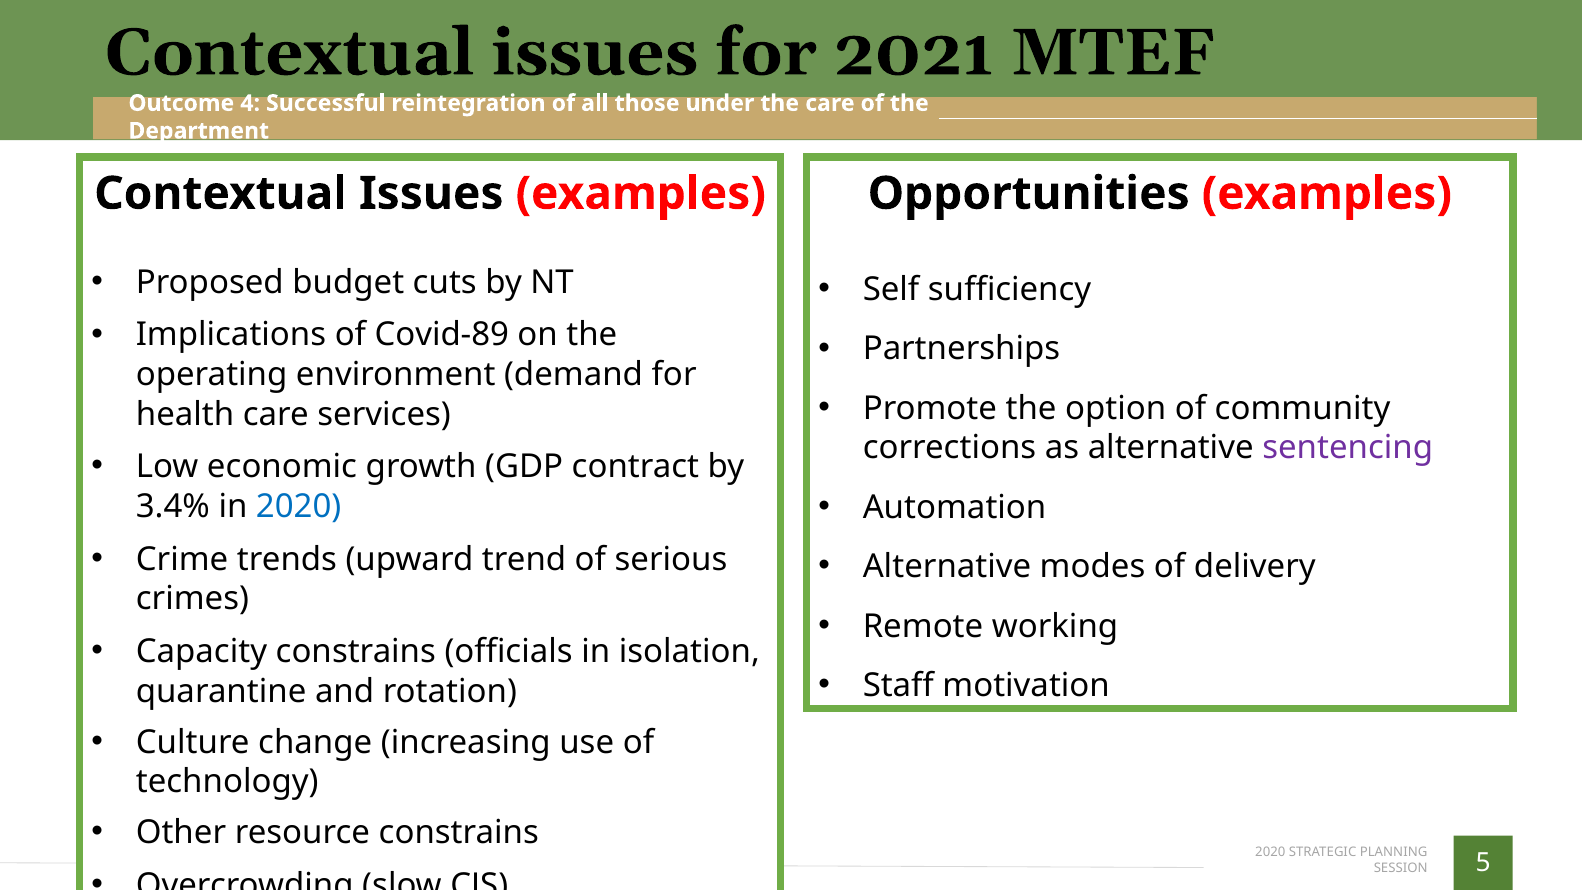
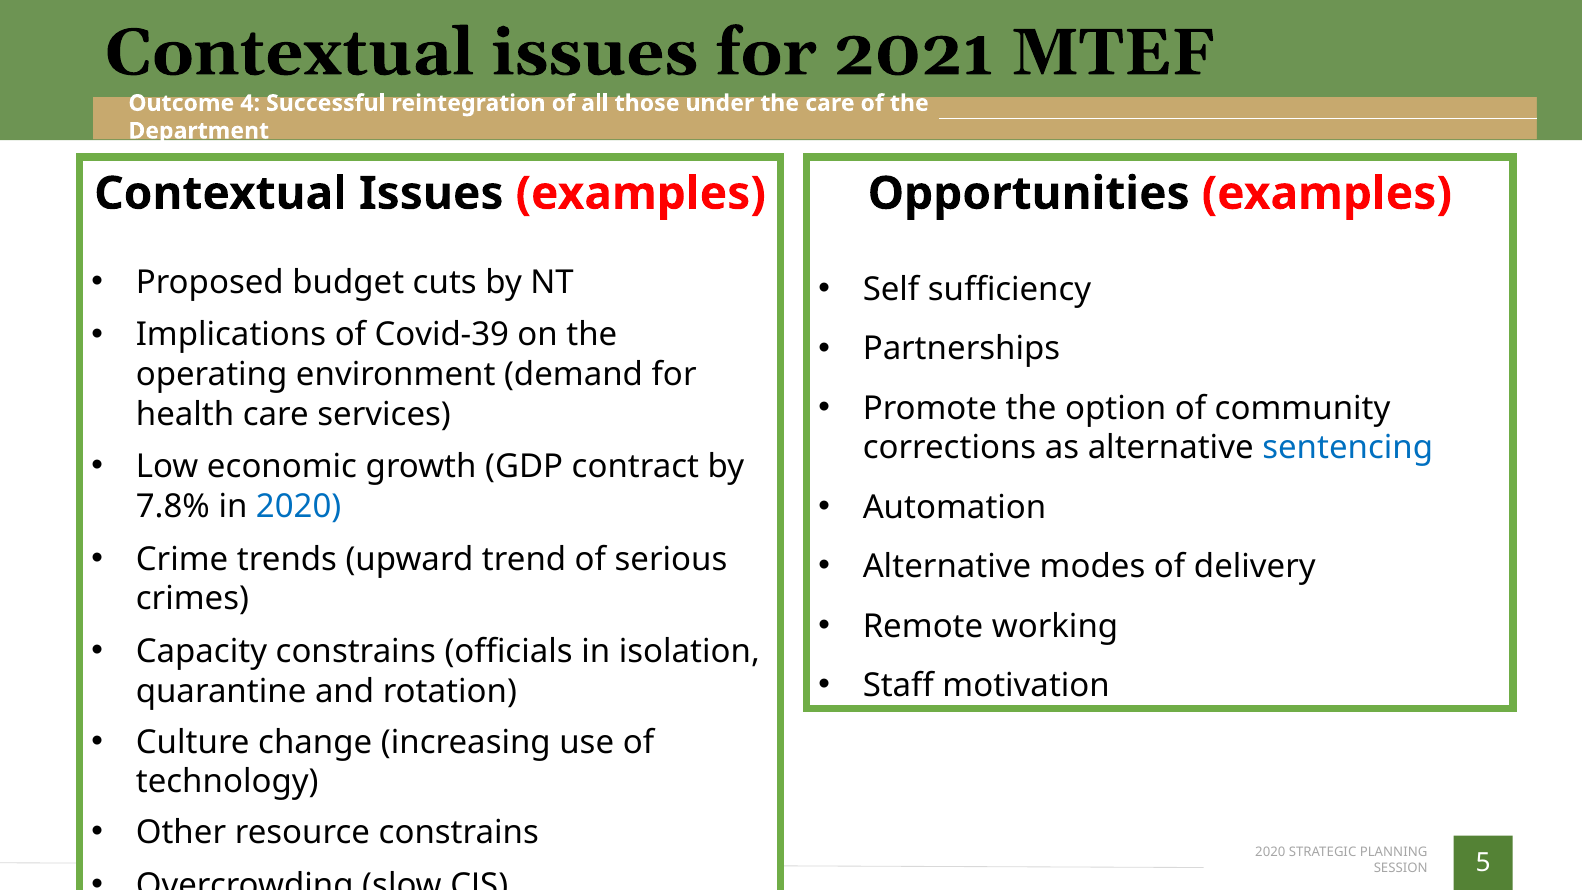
Covid-89: Covid-89 -> Covid-39 (442, 335)
sentencing colour: purple -> blue (1348, 448)
3.4%: 3.4% -> 7.8% (173, 506)
